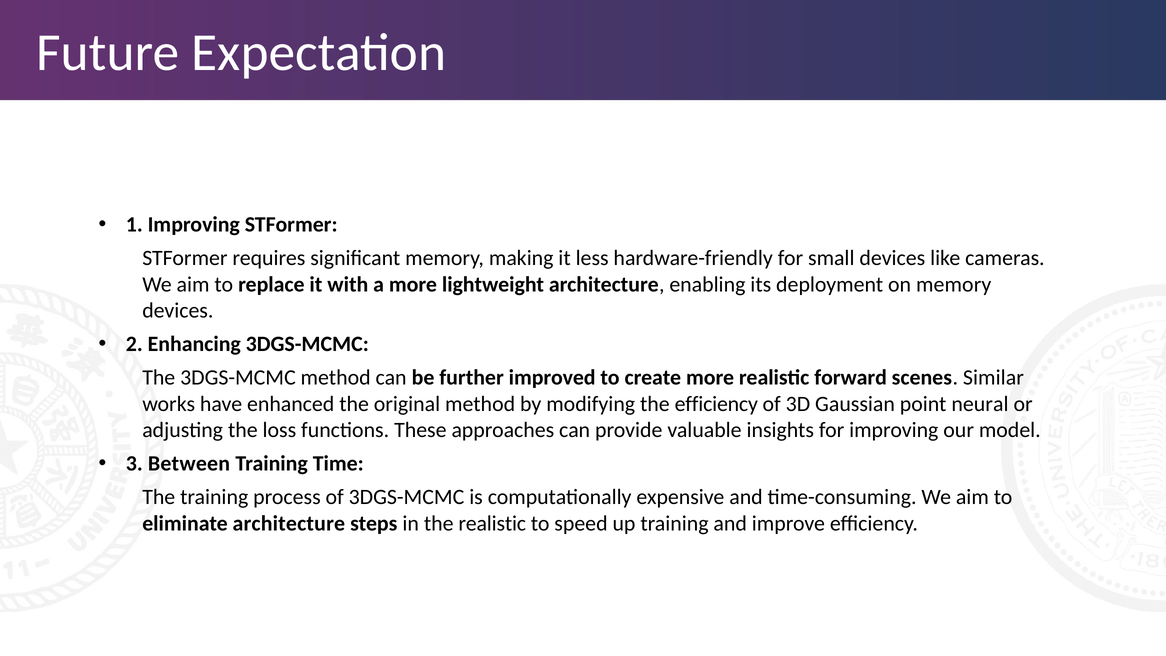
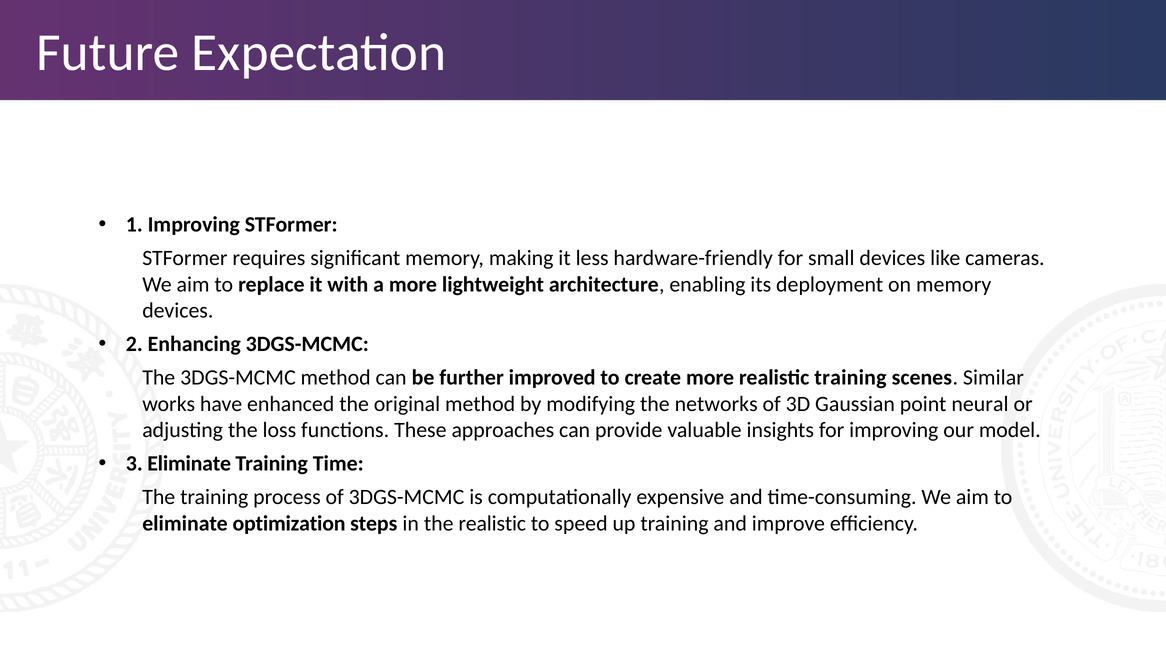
realistic forward: forward -> training (850, 378)
the efficiency: efficiency -> networks (716, 404)
3 Between: Between -> Eliminate (189, 464)
eliminate architecture: architecture -> optimization (289, 523)
